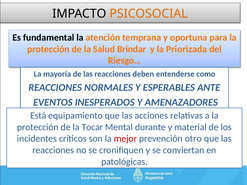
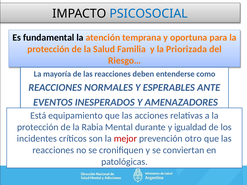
PSICOSOCIAL colour: orange -> blue (149, 14)
Brindar: Brindar -> Familia (132, 49)
Tocar: Tocar -> Rabia (92, 127)
material: material -> igualdad (191, 127)
